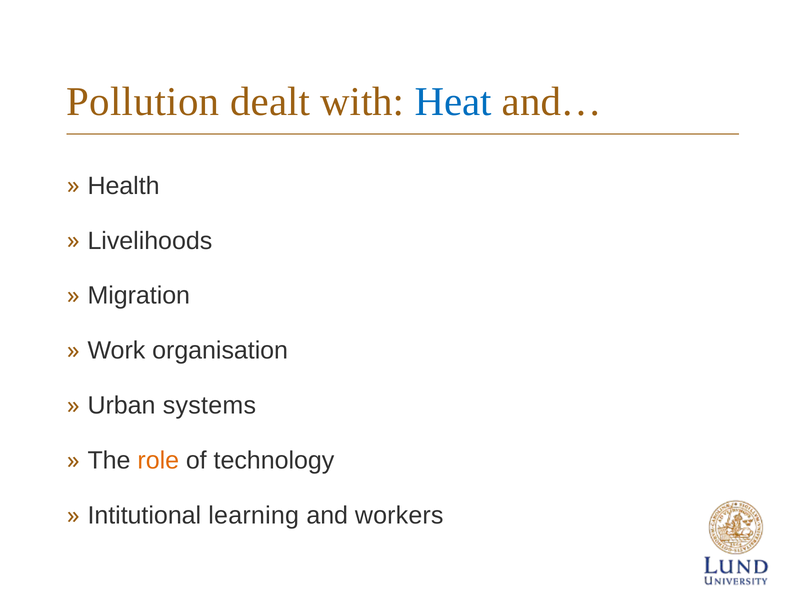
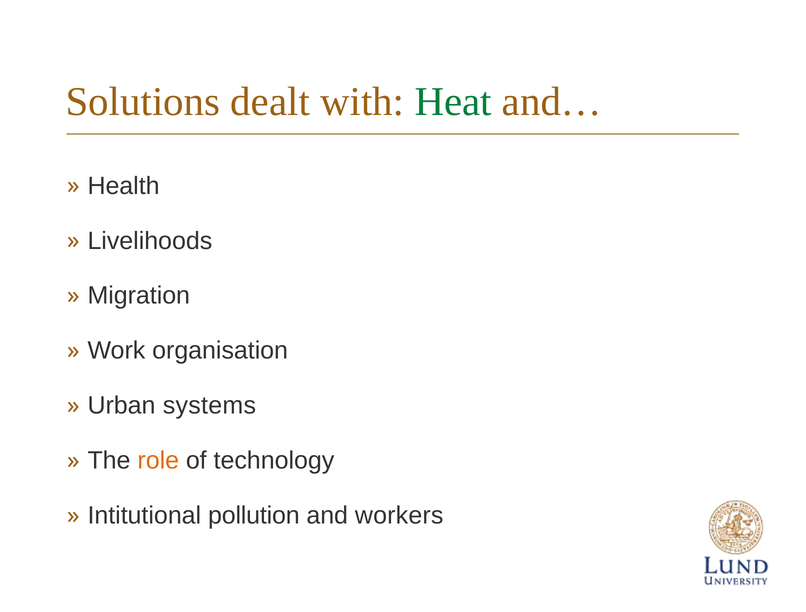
Pollution: Pollution -> Solutions (143, 102)
Heat colour: blue -> green (453, 102)
learning: learning -> pollution (254, 516)
